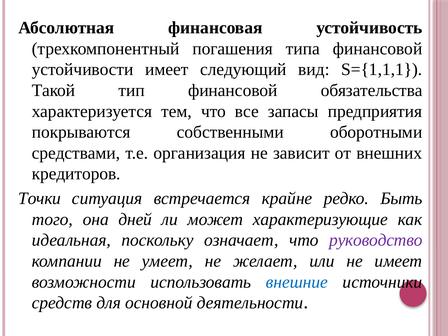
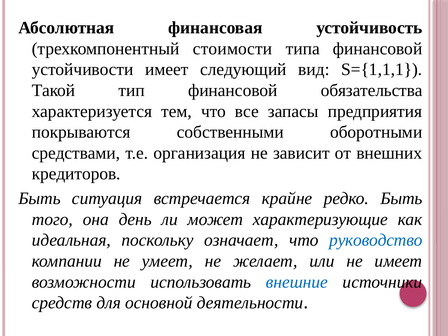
погашения: погашения -> стоимости (233, 49)
Точки: Точки -> Быть (40, 199)
дней: дней -> день (135, 219)
руководство colour: purple -> blue (376, 240)
